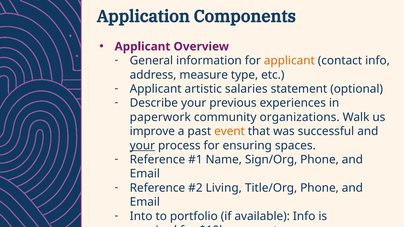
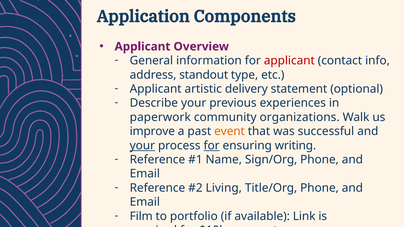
applicant colour: orange -> red (289, 61)
measure: measure -> standout (204, 75)
salaries: salaries -> delivery (246, 89)
for underline: none -> present (212, 146)
spaces: spaces -> writing (295, 146)
Into: Into -> Film (141, 216)
available Info: Info -> Link (304, 216)
